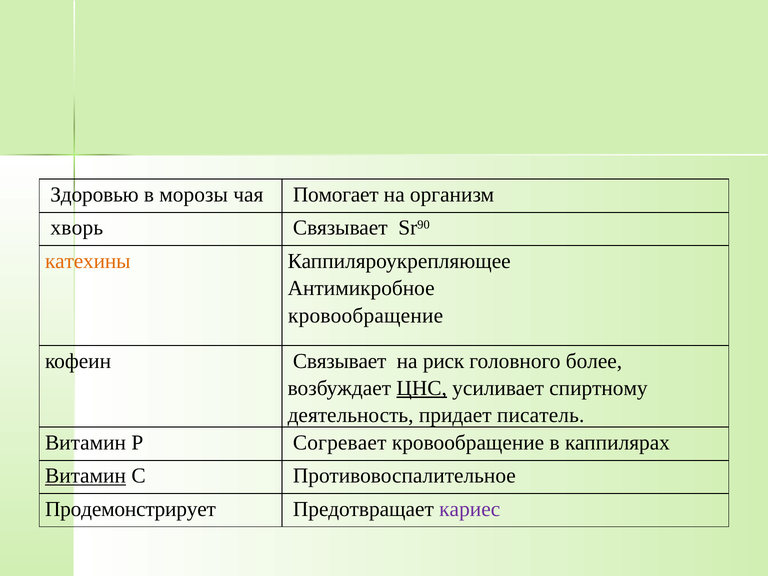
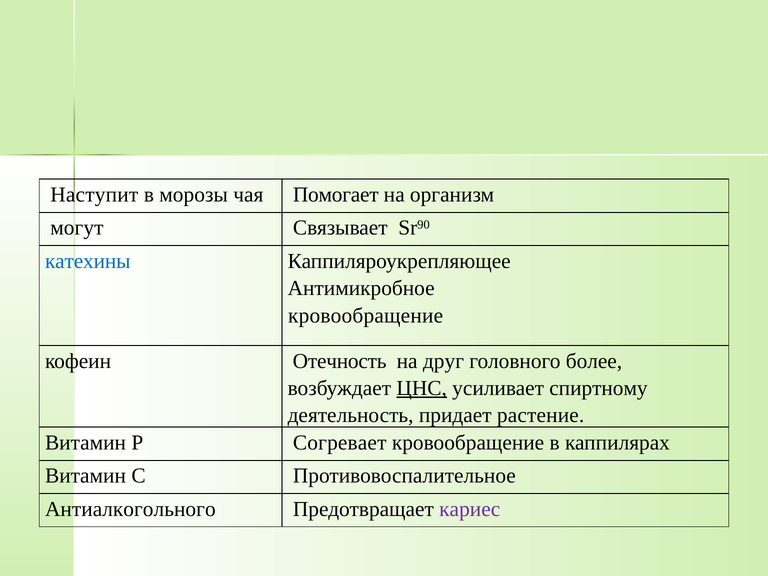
Здоровью: Здоровью -> Наступит (94, 195)
хворь: хворь -> могут (77, 228)
катехины colour: orange -> blue (88, 261)
кофеин Связывает: Связывает -> Отечность (340, 361)
риск: риск -> друг (443, 361)
писатель: писатель -> растение (541, 415)
Витамин underline: present -> none (86, 476)
Продемонстрирует: Продемонстрирует -> Антиалкогольного (130, 509)
